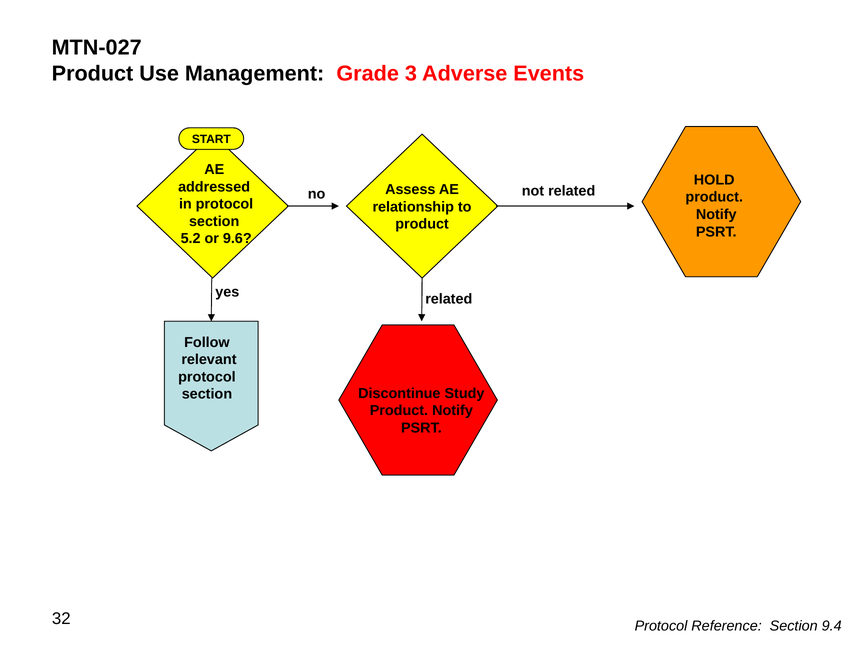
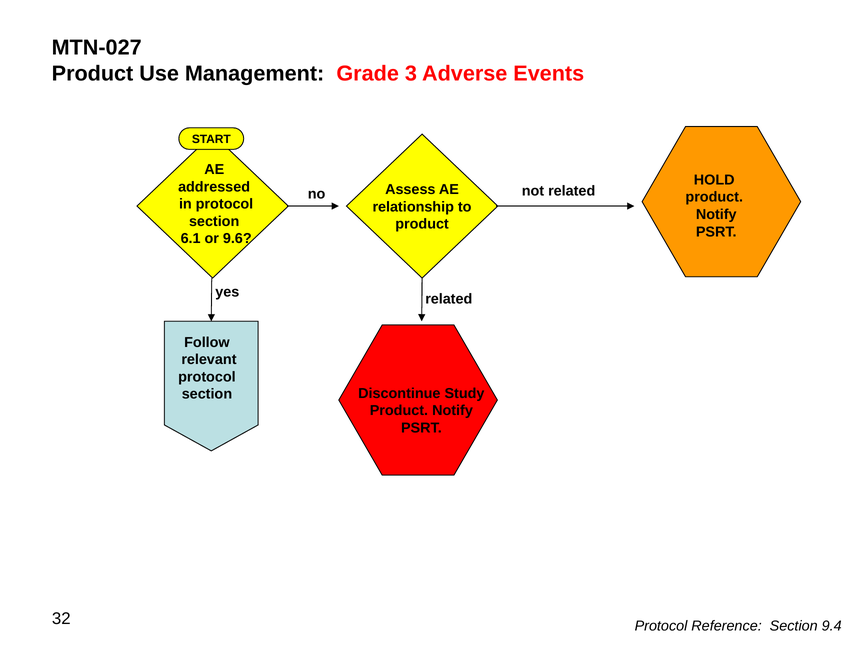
5.2: 5.2 -> 6.1 (191, 239)
